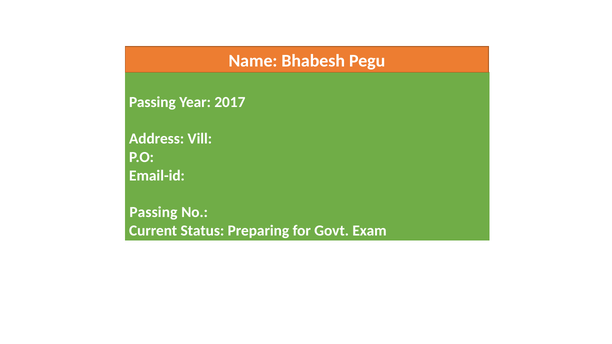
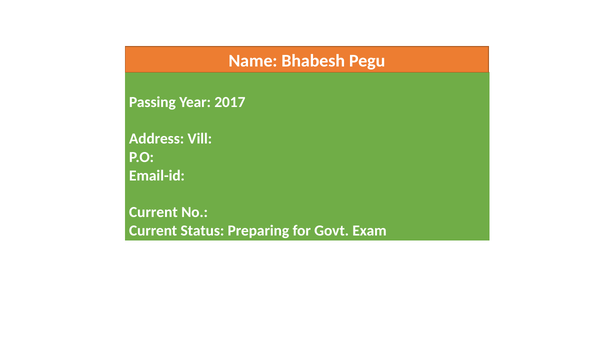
Passing: Passing -> Current (153, 212)
